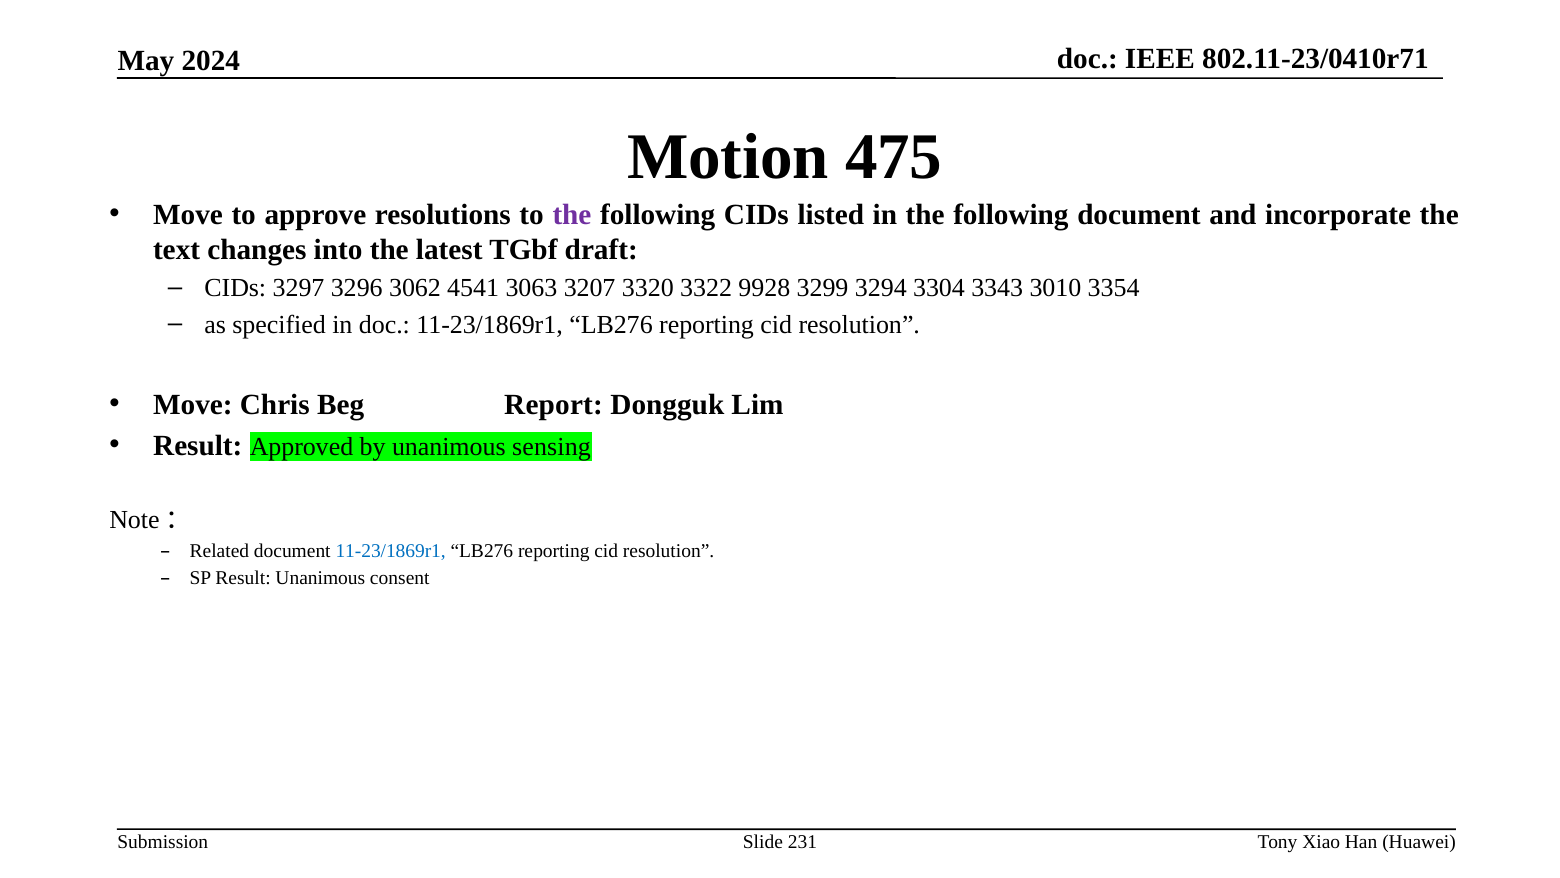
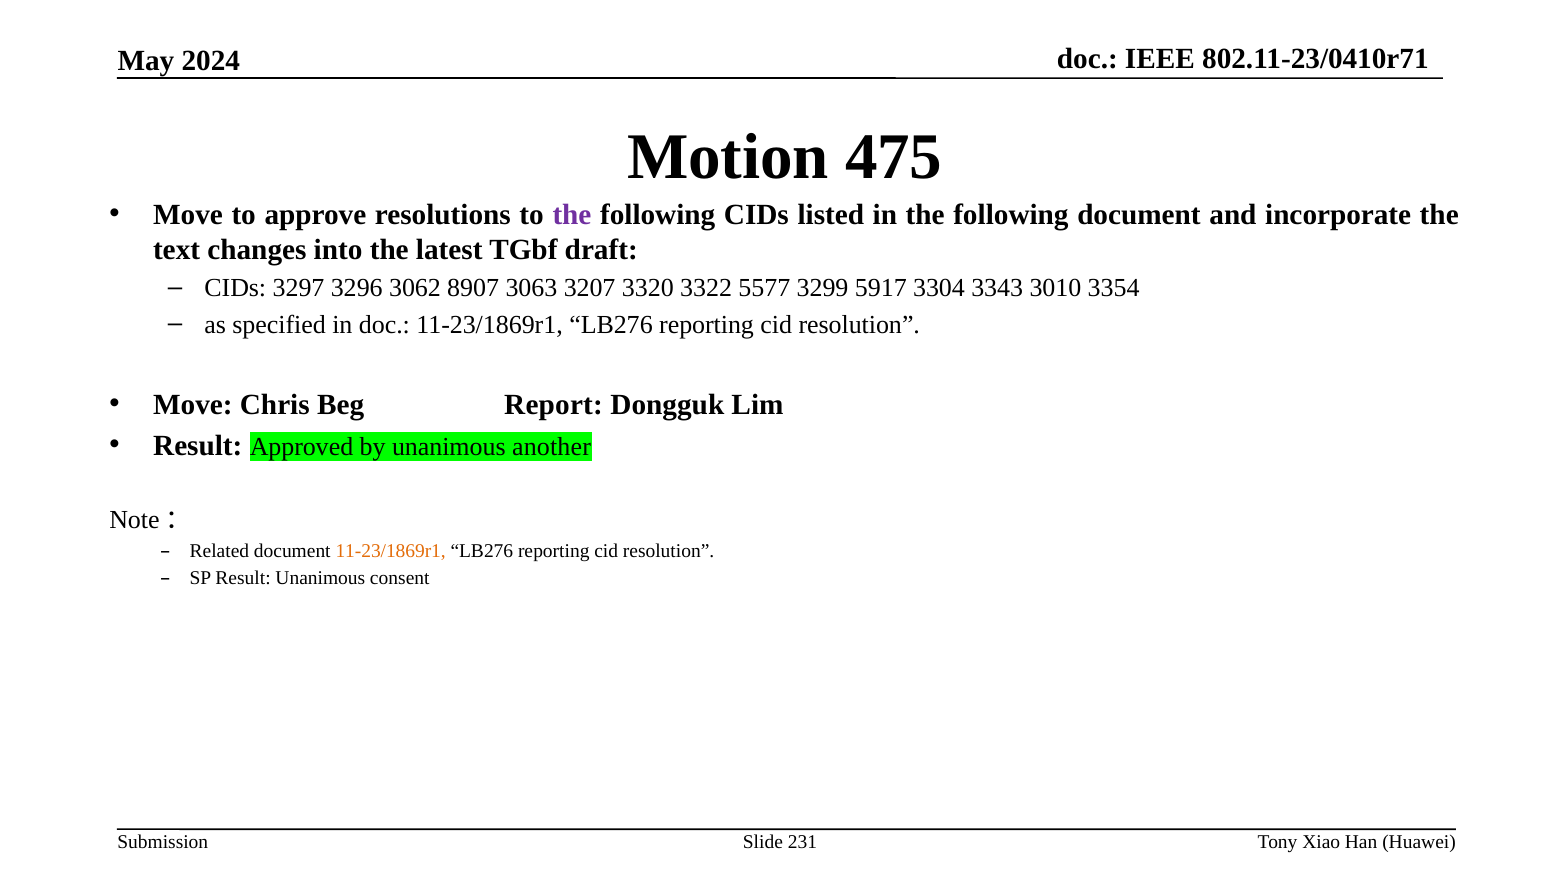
4541: 4541 -> 8907 (473, 288)
9928: 9928 -> 5577 (764, 288)
3294: 3294 -> 5917 (881, 288)
sensing: sensing -> another (552, 446)
11-23/1869r1 colour: blue -> orange (391, 551)
